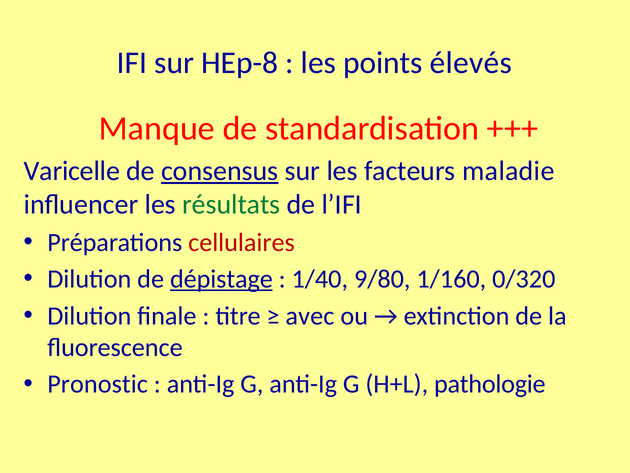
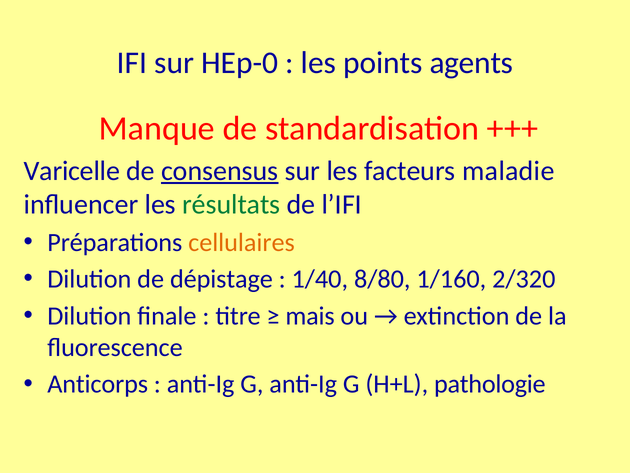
HEp-8: HEp-8 -> HEp-0 (240, 63)
élevés: élevés -> agents (471, 63)
cellulaires colour: red -> orange (242, 242)
dépistage underline: present -> none (221, 279)
9/80: 9/80 -> 8/80 (382, 279)
0/320: 0/320 -> 2/320 (524, 279)
avec: avec -> mais (310, 316)
Pronostic: Pronostic -> Anticorps (98, 384)
